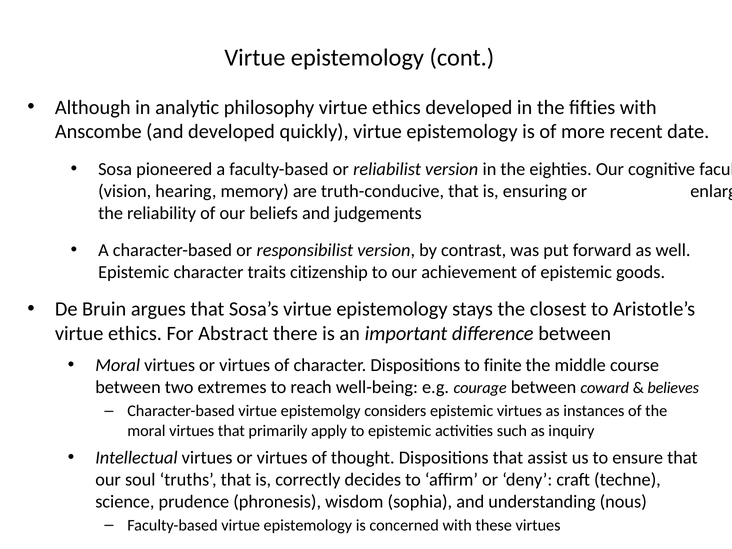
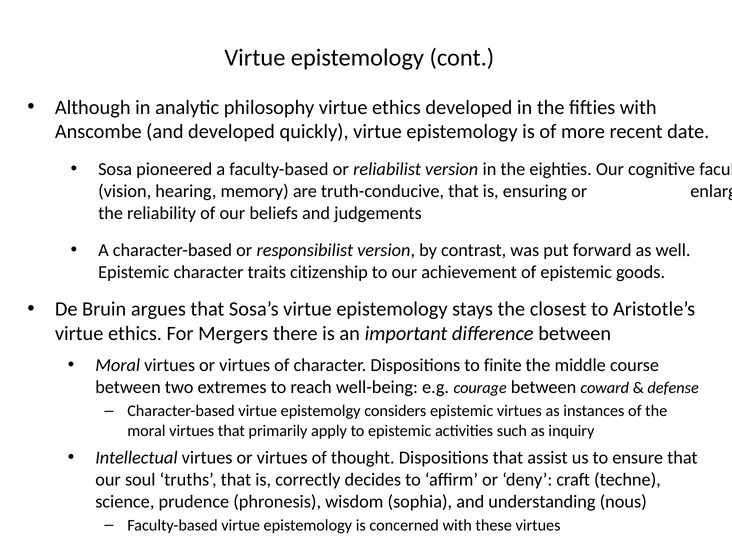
Abstract: Abstract -> Mergers (233, 333)
believes: believes -> defense (673, 388)
